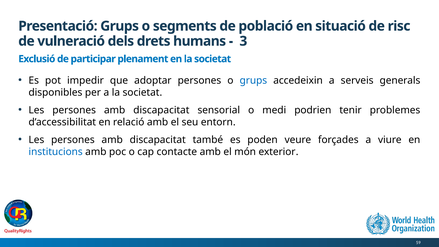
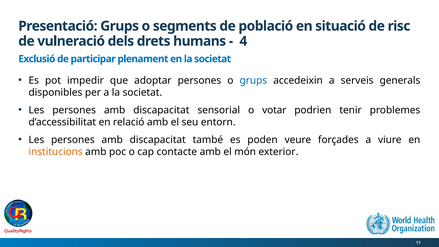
3: 3 -> 4 (243, 41)
medi: medi -> votar (274, 110)
institucions colour: blue -> orange (56, 152)
